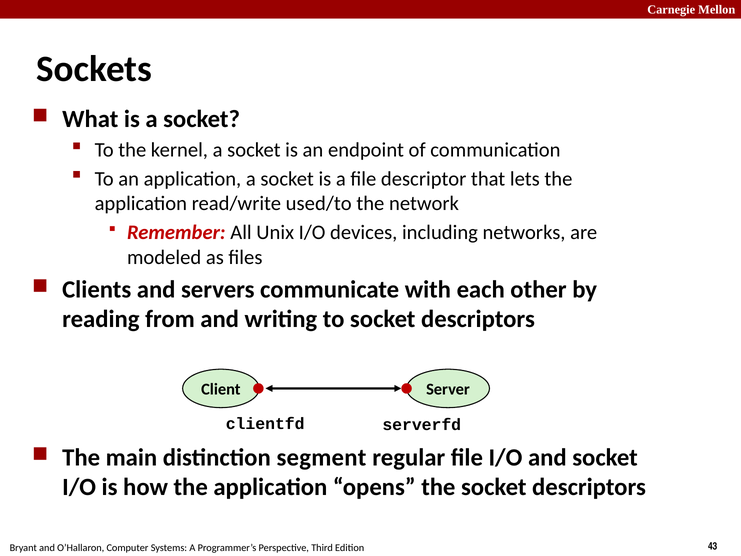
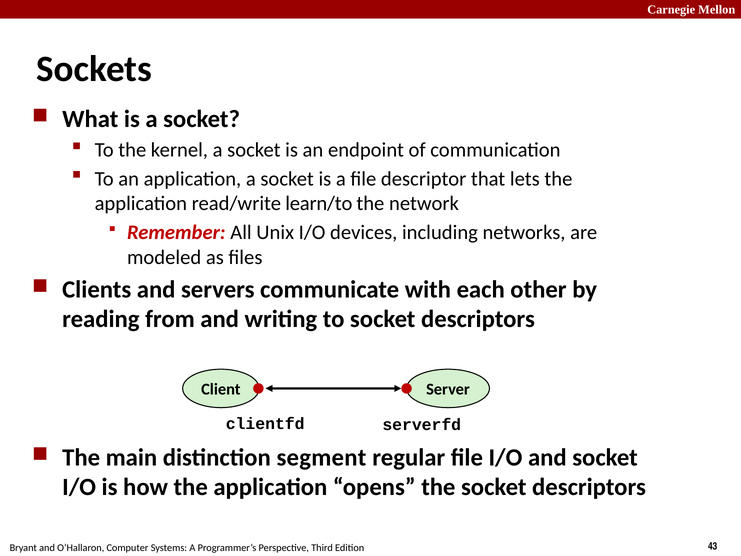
used/to: used/to -> learn/to (319, 204)
